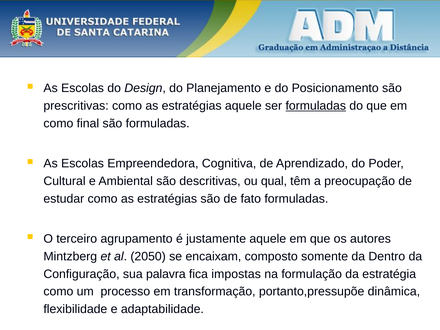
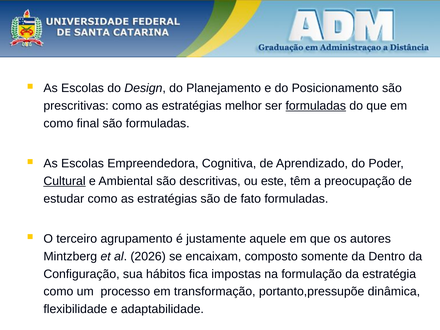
estratégias aquele: aquele -> melhor (243, 106)
Cultural underline: none -> present (65, 181)
qual: qual -> este (274, 181)
2050: 2050 -> 2026 (148, 256)
palavra: palavra -> hábitos (166, 274)
